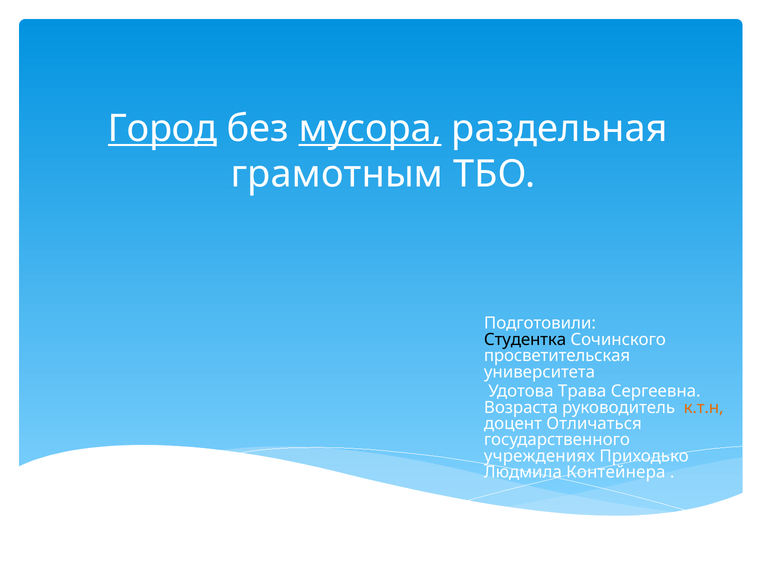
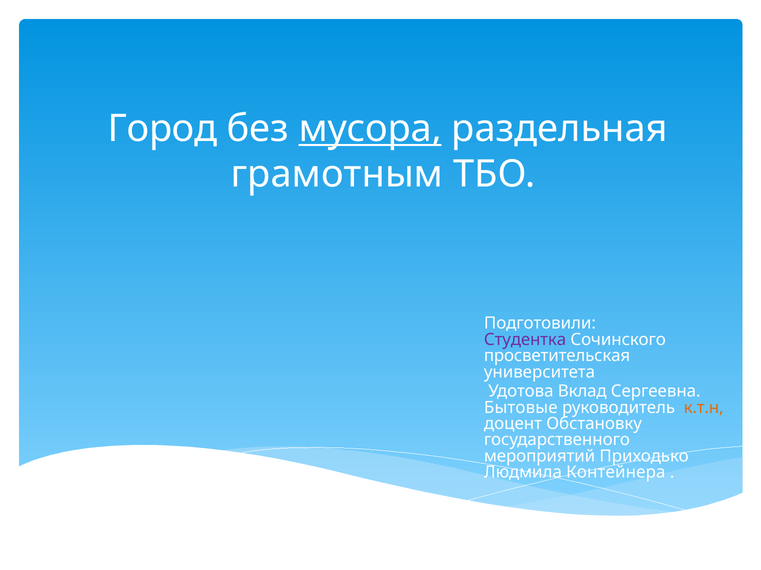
Город underline: present -> none (162, 129)
Студентка colour: black -> purple (525, 340)
Трава: Трава -> Вклад (582, 392)
Возраста: Возраста -> Бытовые (521, 408)
Отличаться: Отличаться -> Обстановку (594, 424)
учреждениях: учреждениях -> мероприятий (540, 457)
